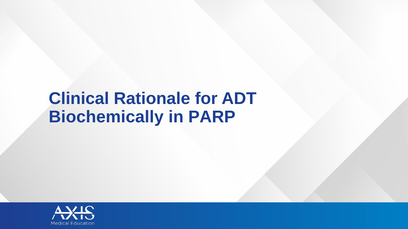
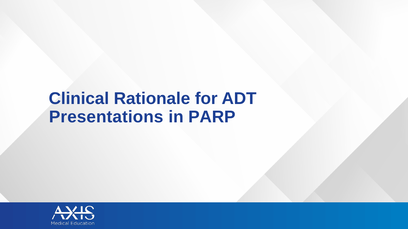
Biochemically: Biochemically -> Presentations (106, 117)
